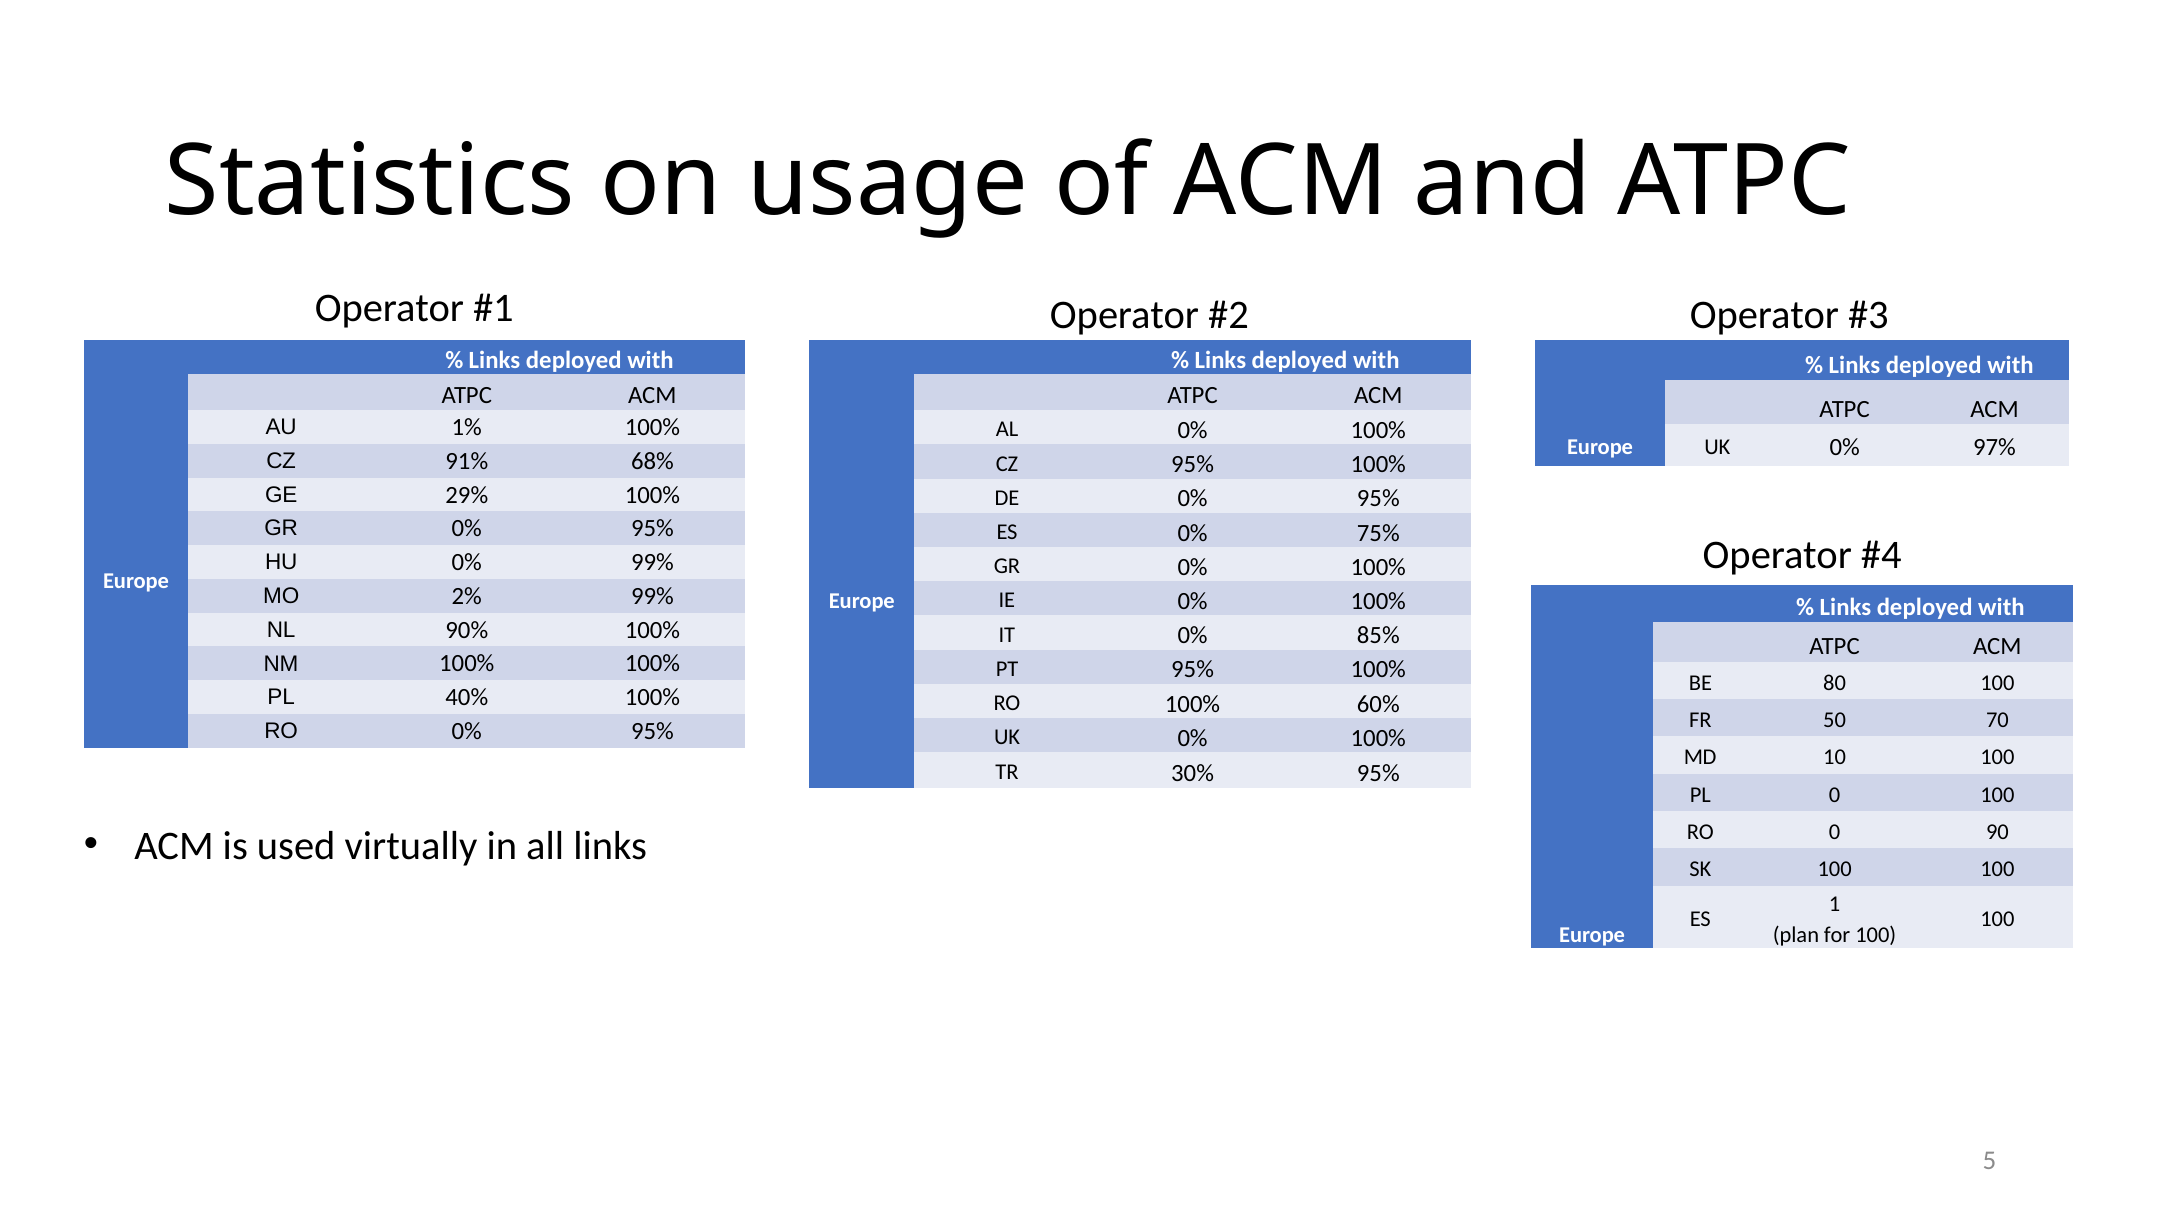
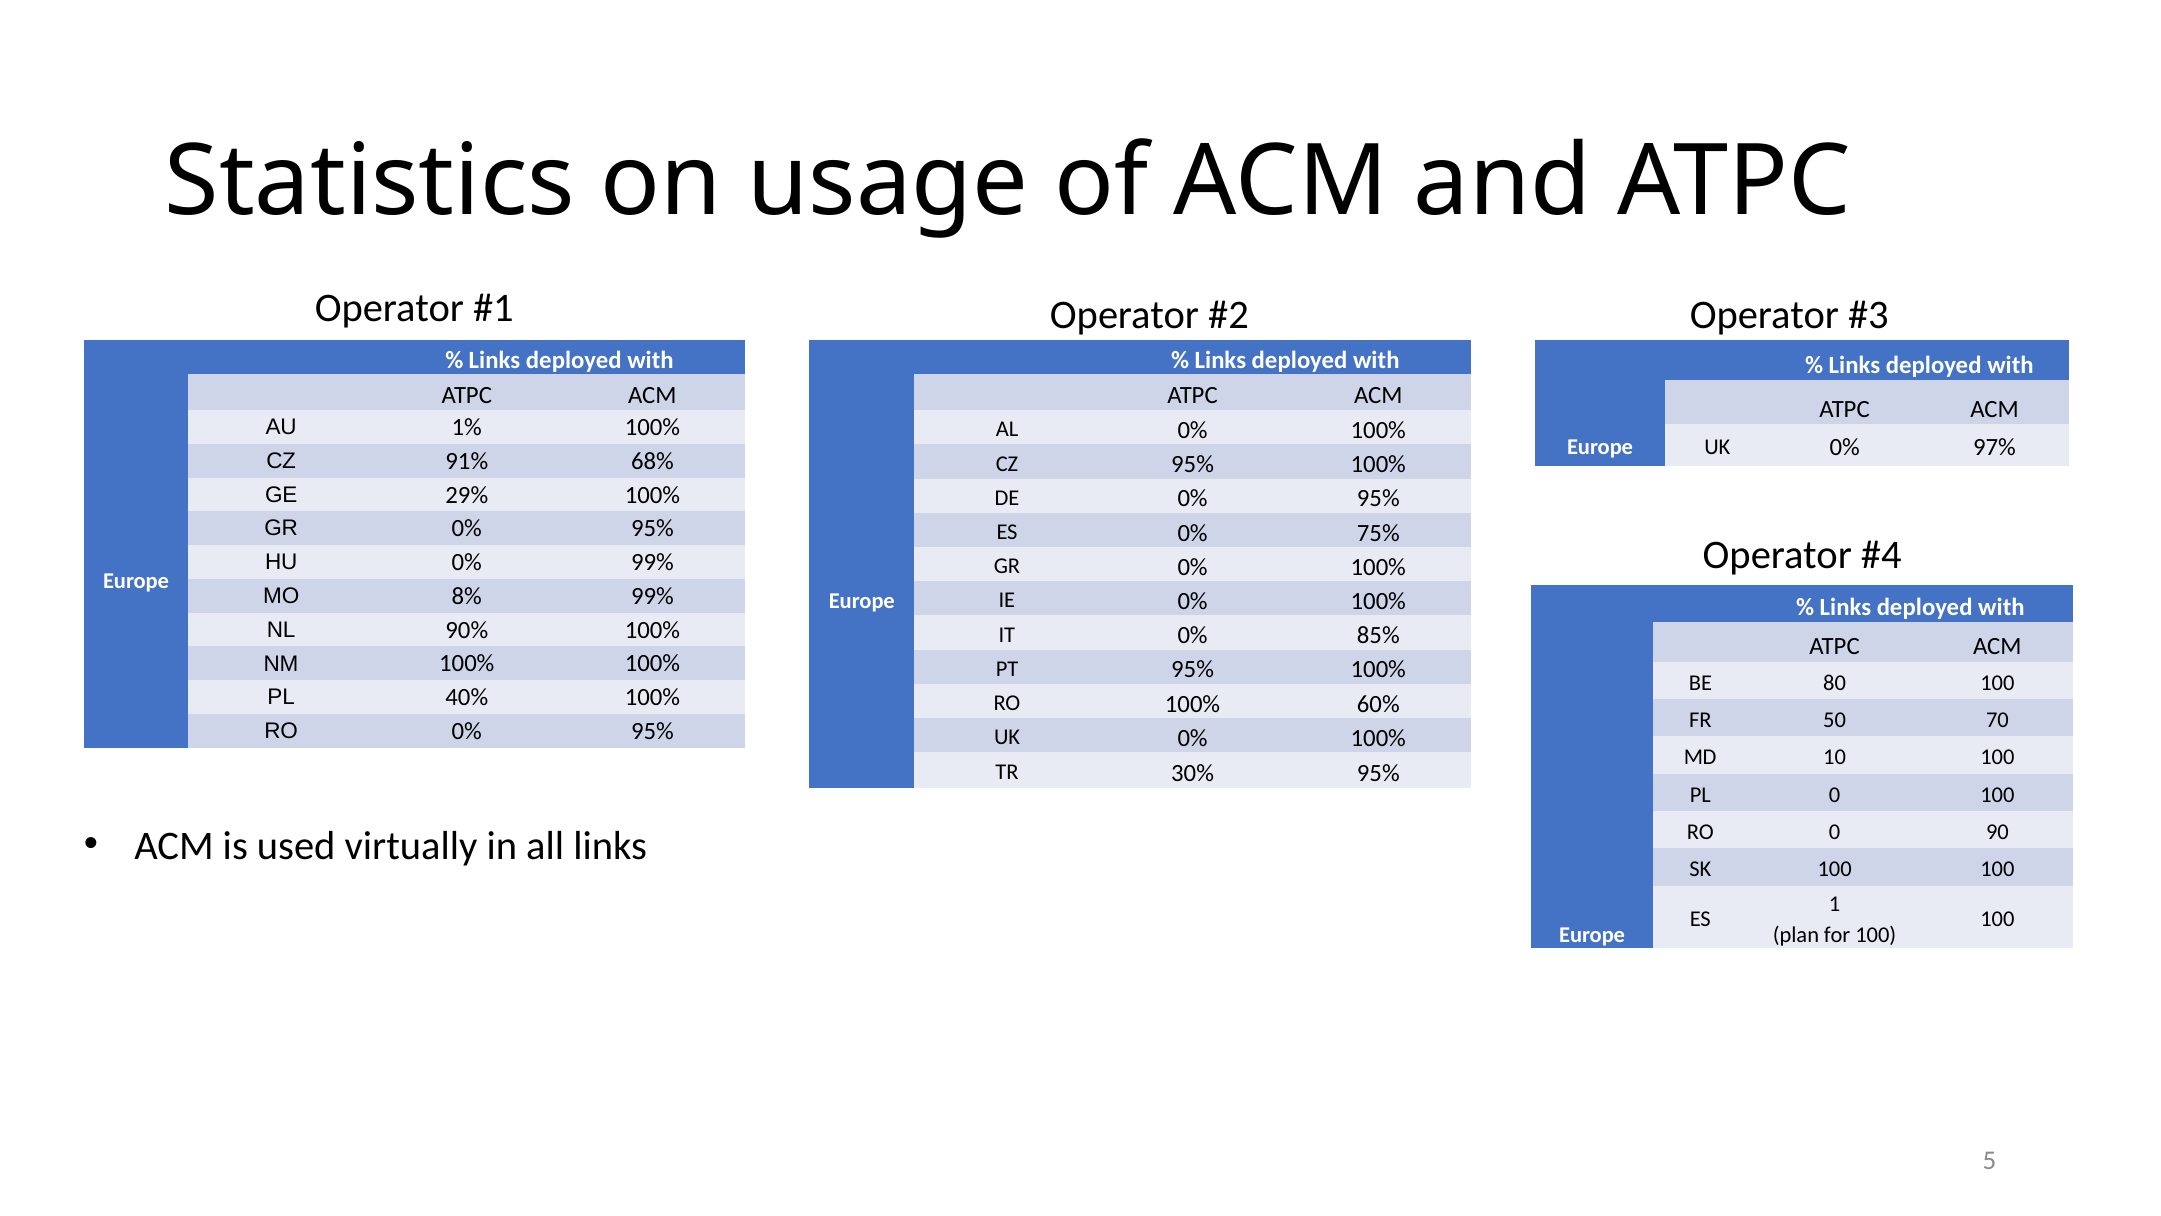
2%: 2% -> 8% (467, 596)
